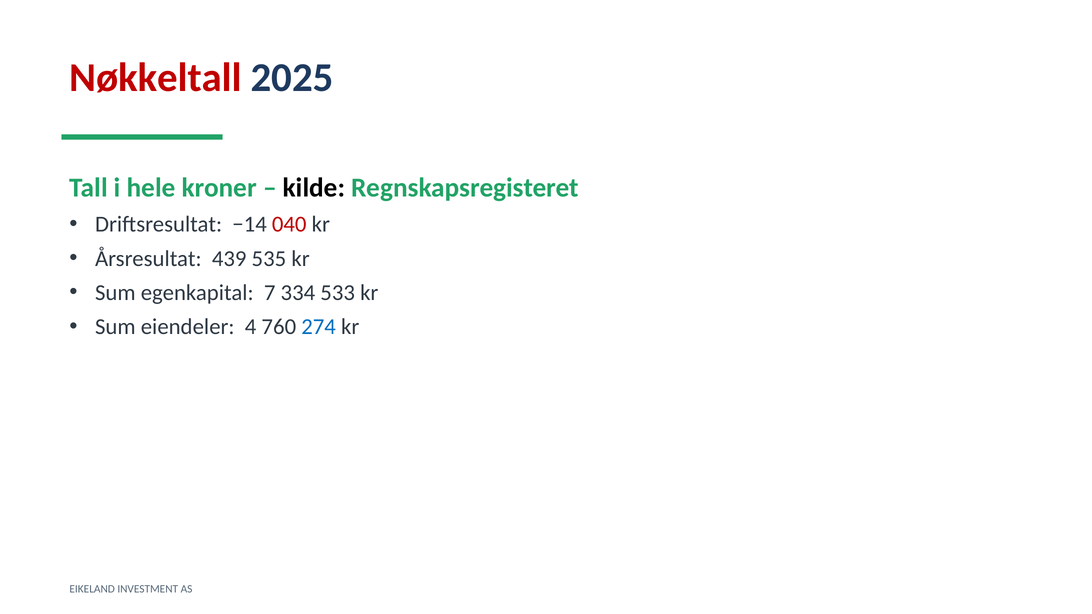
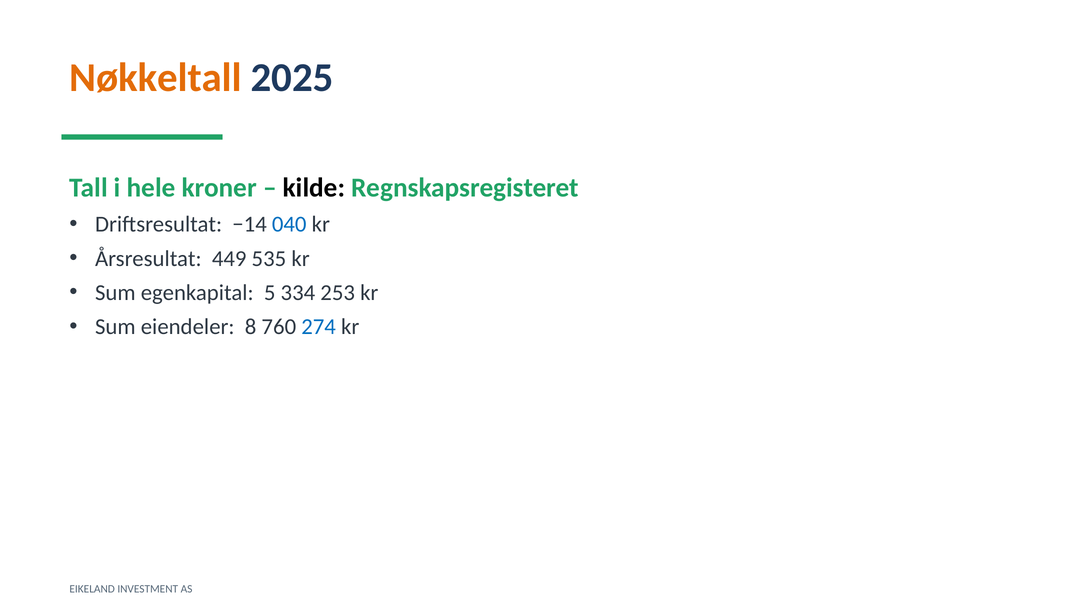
Nøkkeltall colour: red -> orange (156, 78)
040 colour: red -> blue (289, 225)
439: 439 -> 449 (229, 259)
7: 7 -> 5 (270, 293)
533: 533 -> 253 (338, 293)
4: 4 -> 8 (251, 327)
